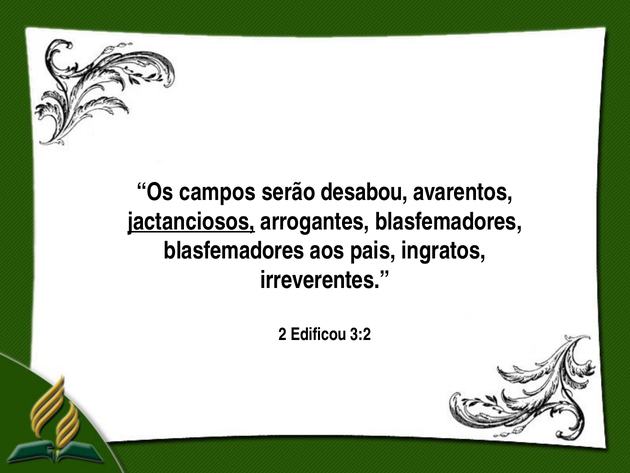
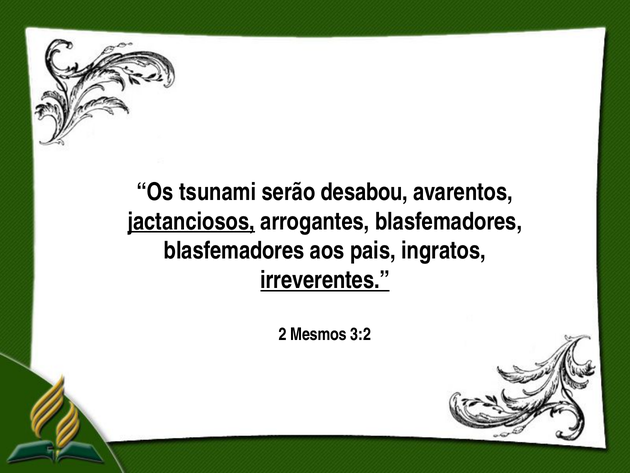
campos: campos -> tsunami (218, 192)
irreverentes underline: none -> present (325, 280)
Edificou: Edificou -> Mesmos (319, 334)
